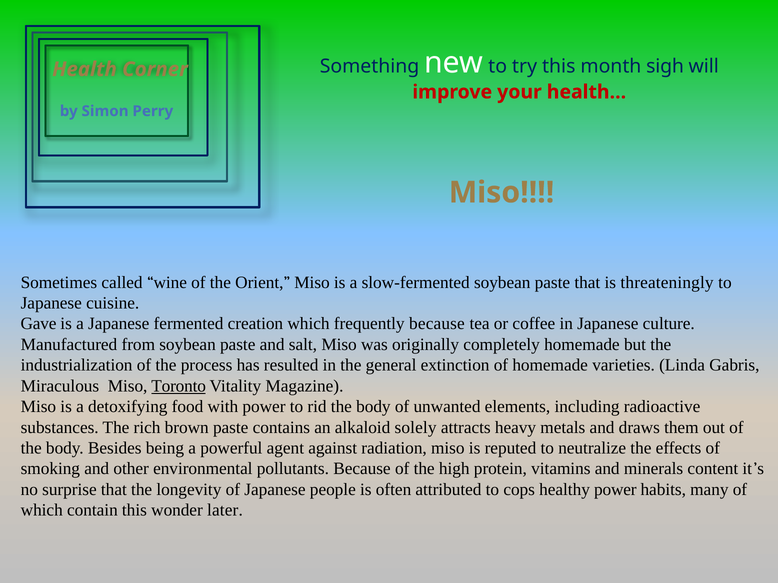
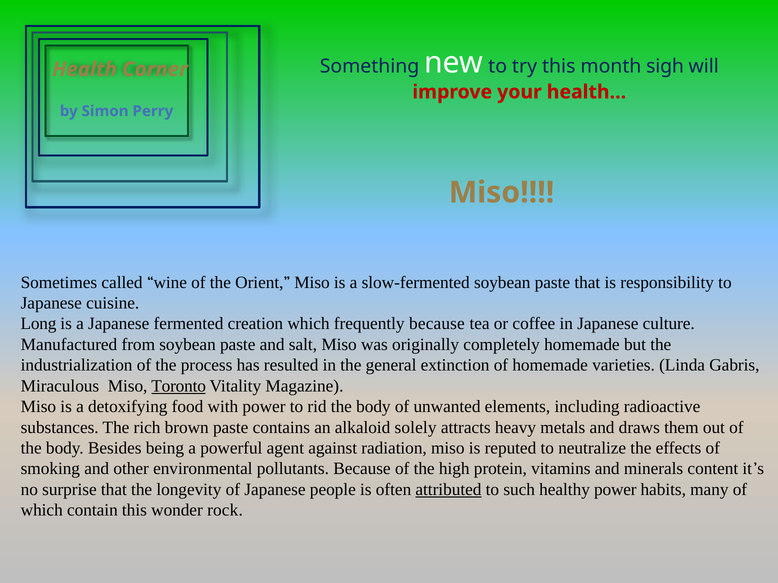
threateningly: threateningly -> responsibility (667, 283)
Gave: Gave -> Long (38, 324)
attributed underline: none -> present (448, 490)
cops: cops -> such (519, 490)
later: later -> rock (225, 511)
